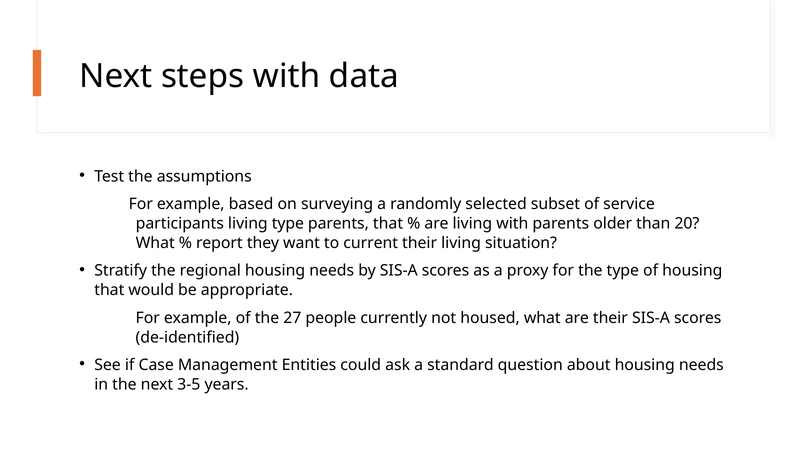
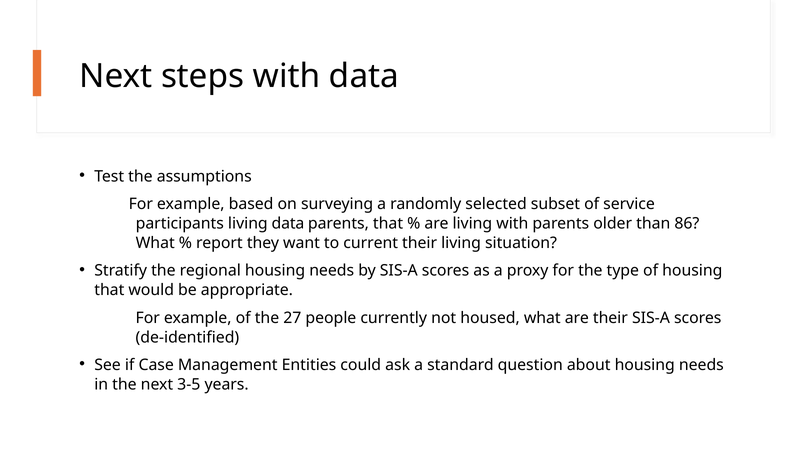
living type: type -> data (288, 223)
20: 20 -> 86 (687, 223)
